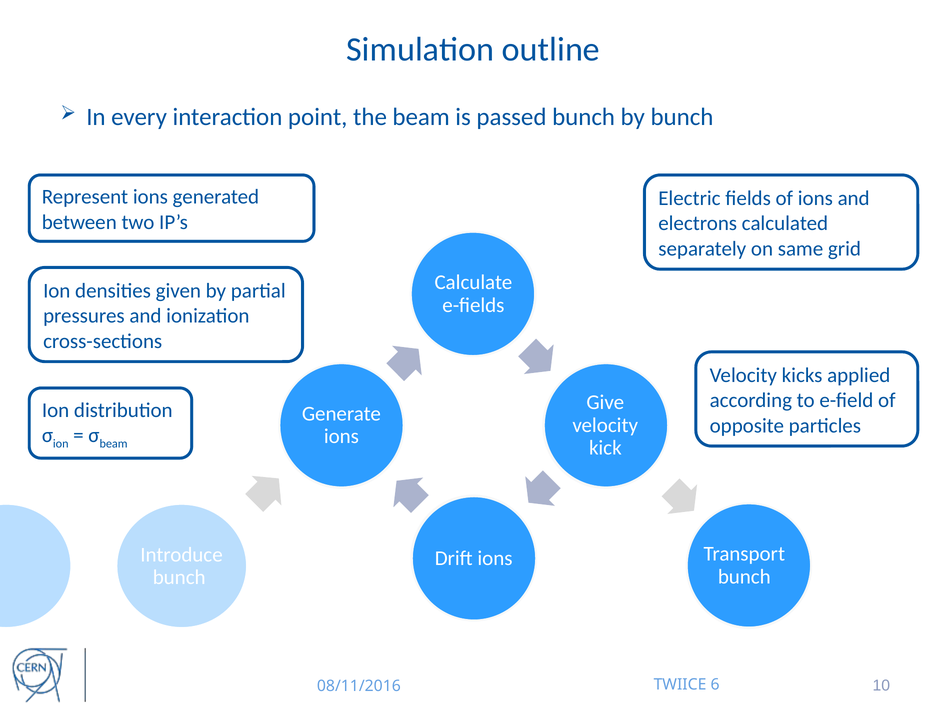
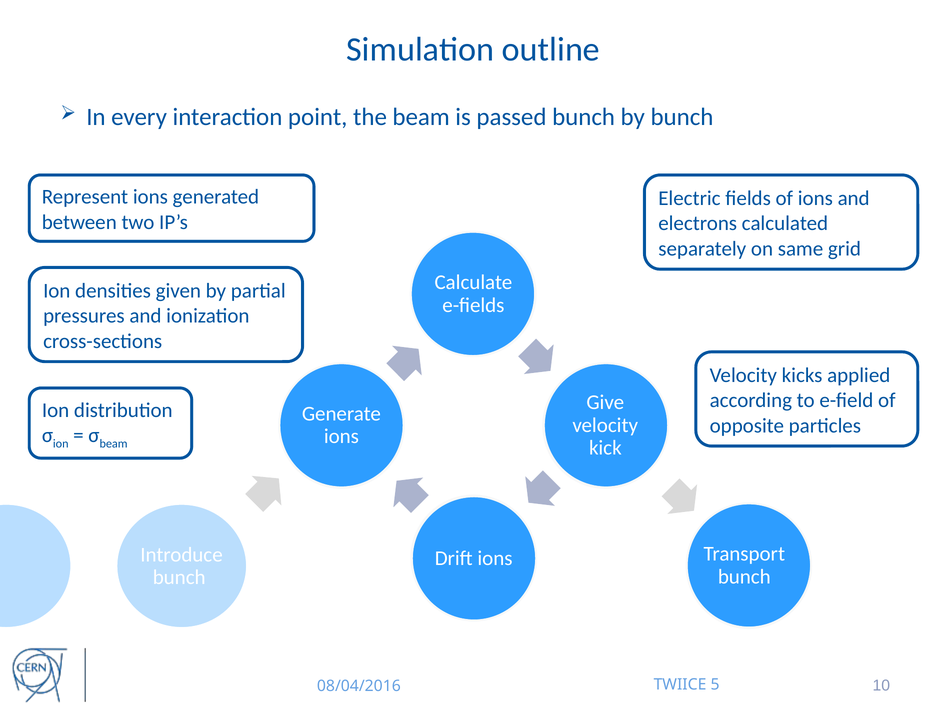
6: 6 -> 5 (715, 685)
08/11/2016: 08/11/2016 -> 08/04/2016 (359, 686)
